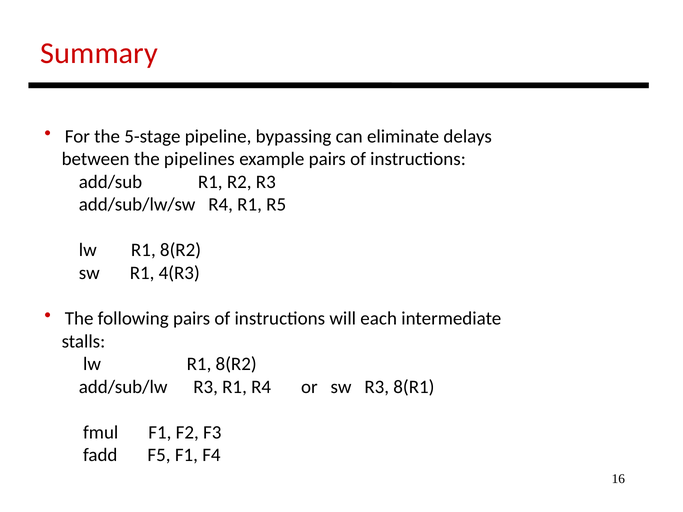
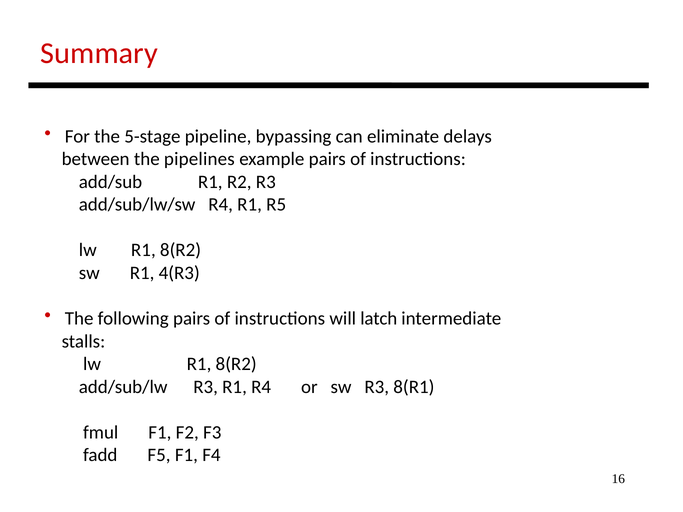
each: each -> latch (379, 319)
